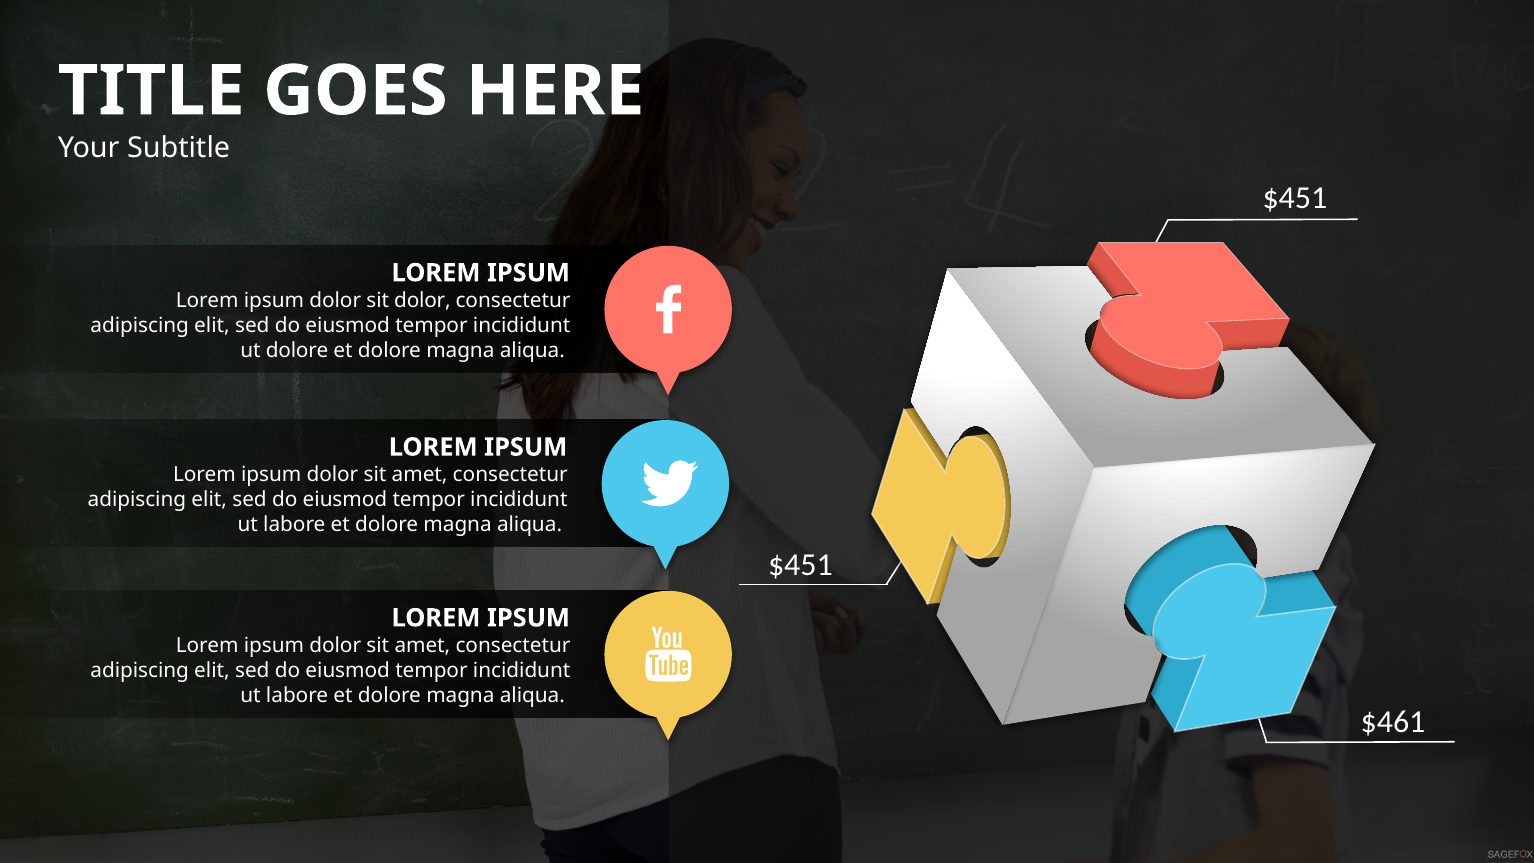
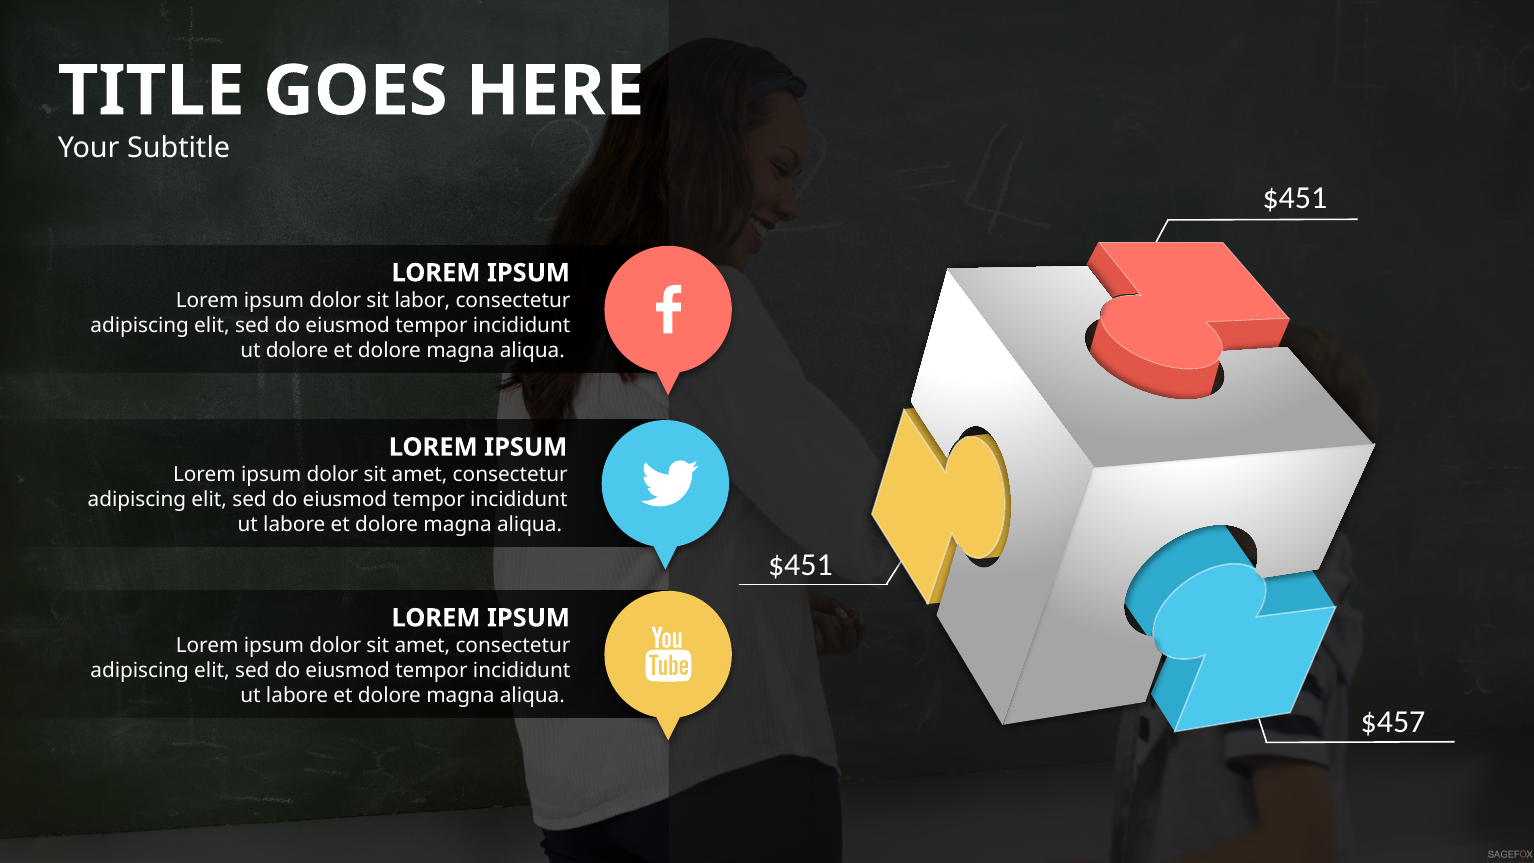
sit dolor: dolor -> labor (422, 300)
$461: $461 -> $457 (1393, 722)
